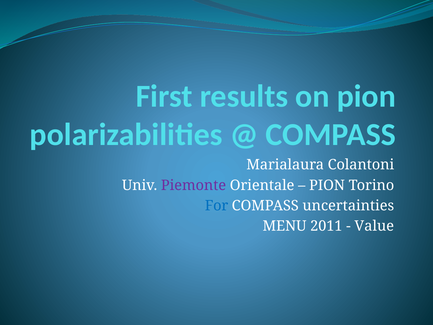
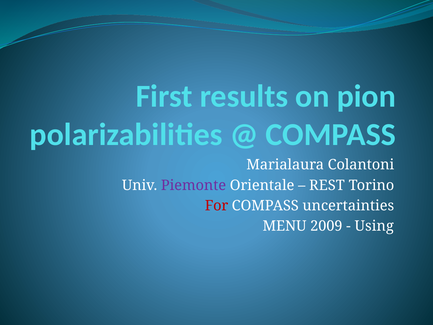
PION: PION -> REST (327, 185)
For colour: blue -> red (217, 206)
2011: 2011 -> 2009 (326, 226)
Value: Value -> Using (374, 226)
